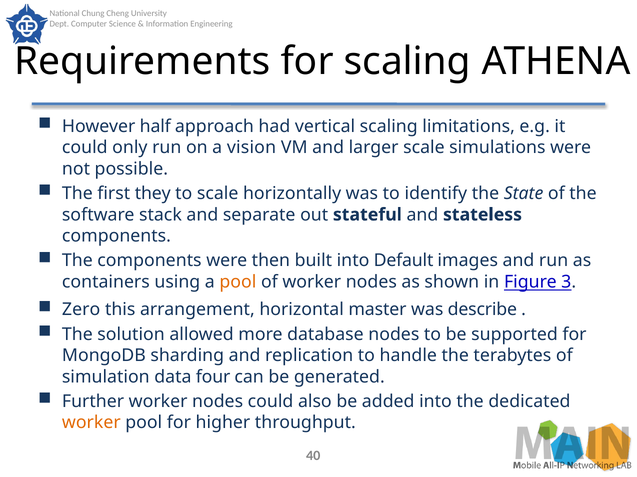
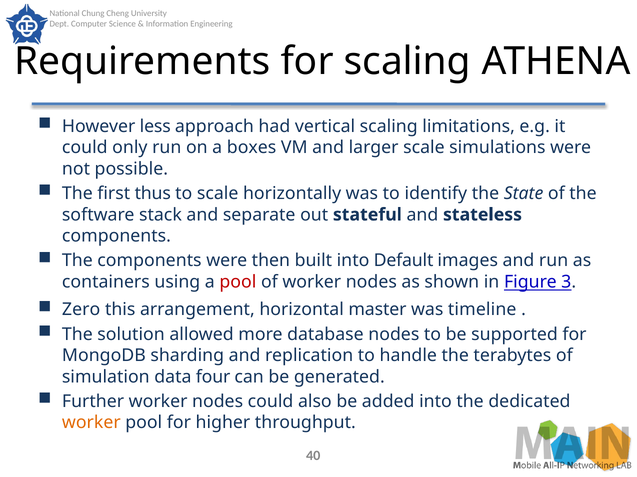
half: half -> less (155, 127)
vision: vision -> boxes (252, 148)
they: they -> thus (153, 194)
pool colour: orange -> red (238, 282)
describe: describe -> timeline (482, 310)
